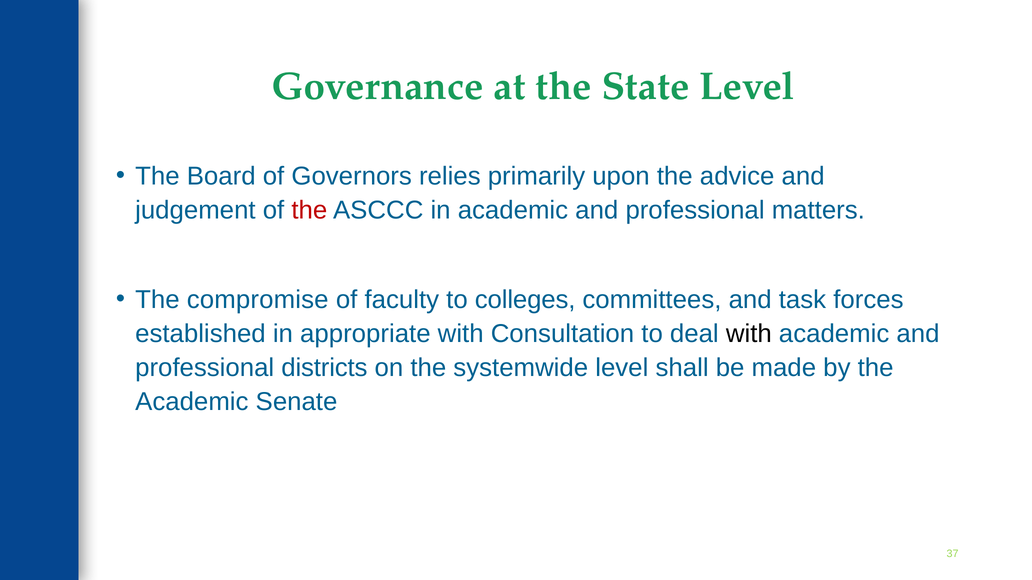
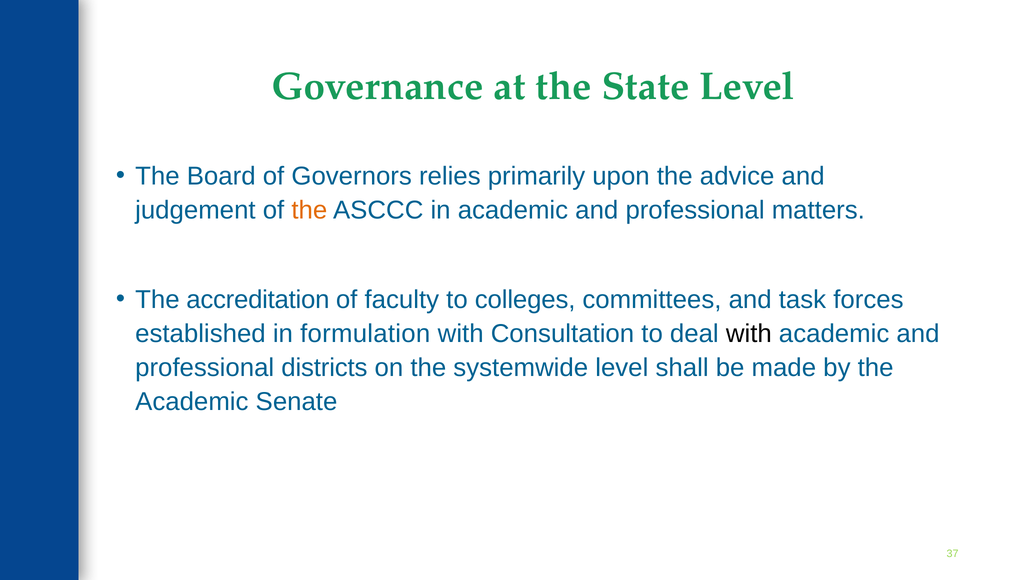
the colour: red -> orange (309, 210)
compromise: compromise -> accreditation (258, 300)
appropriate: appropriate -> formulation (365, 334)
